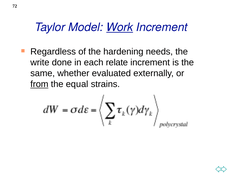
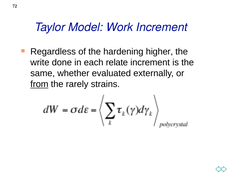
Work underline: present -> none (120, 27)
needs: needs -> higher (159, 52)
equal: equal -> rarely (77, 84)
